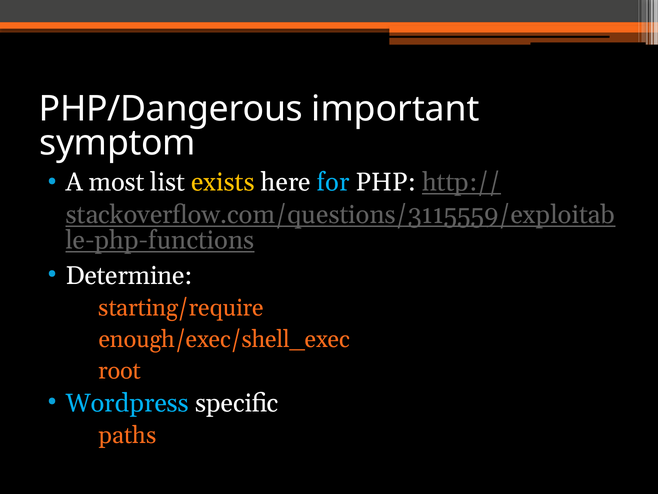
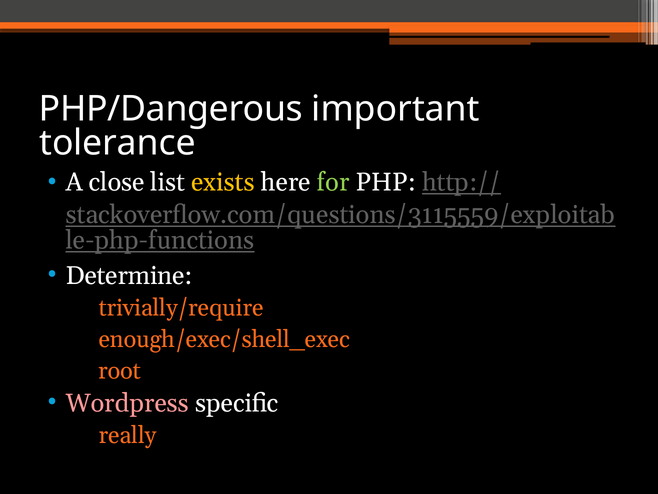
symptom: symptom -> tolerance (117, 143)
most: most -> close (117, 182)
for colour: light blue -> light green (333, 182)
starting/require: starting/require -> trivially/require (181, 308)
Wordpress colour: light blue -> pink (127, 403)
paths: paths -> really (128, 435)
